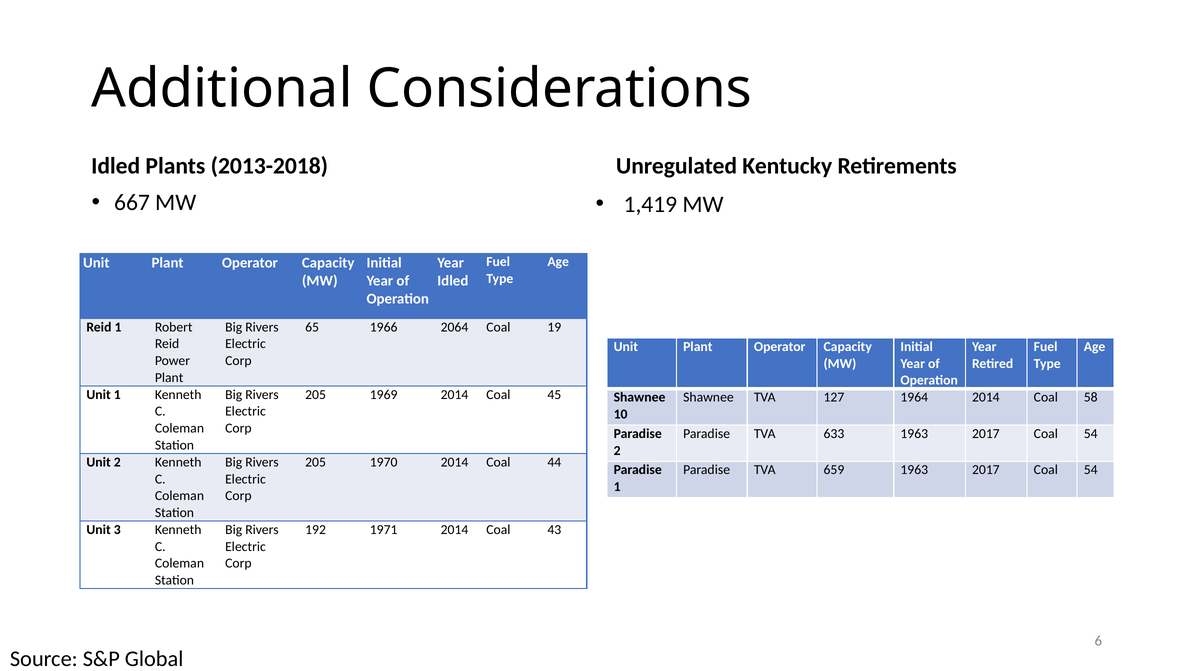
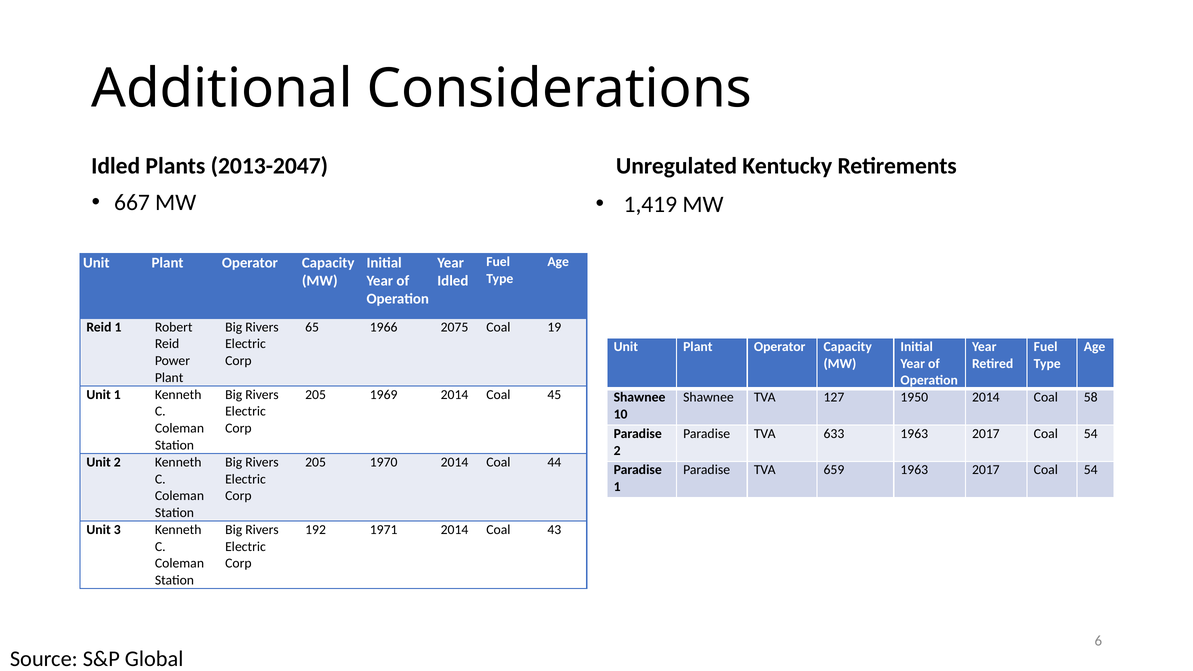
2013-2018: 2013-2018 -> 2013-2047 (269, 166)
2064: 2064 -> 2075 (454, 327)
1964: 1964 -> 1950 (914, 397)
